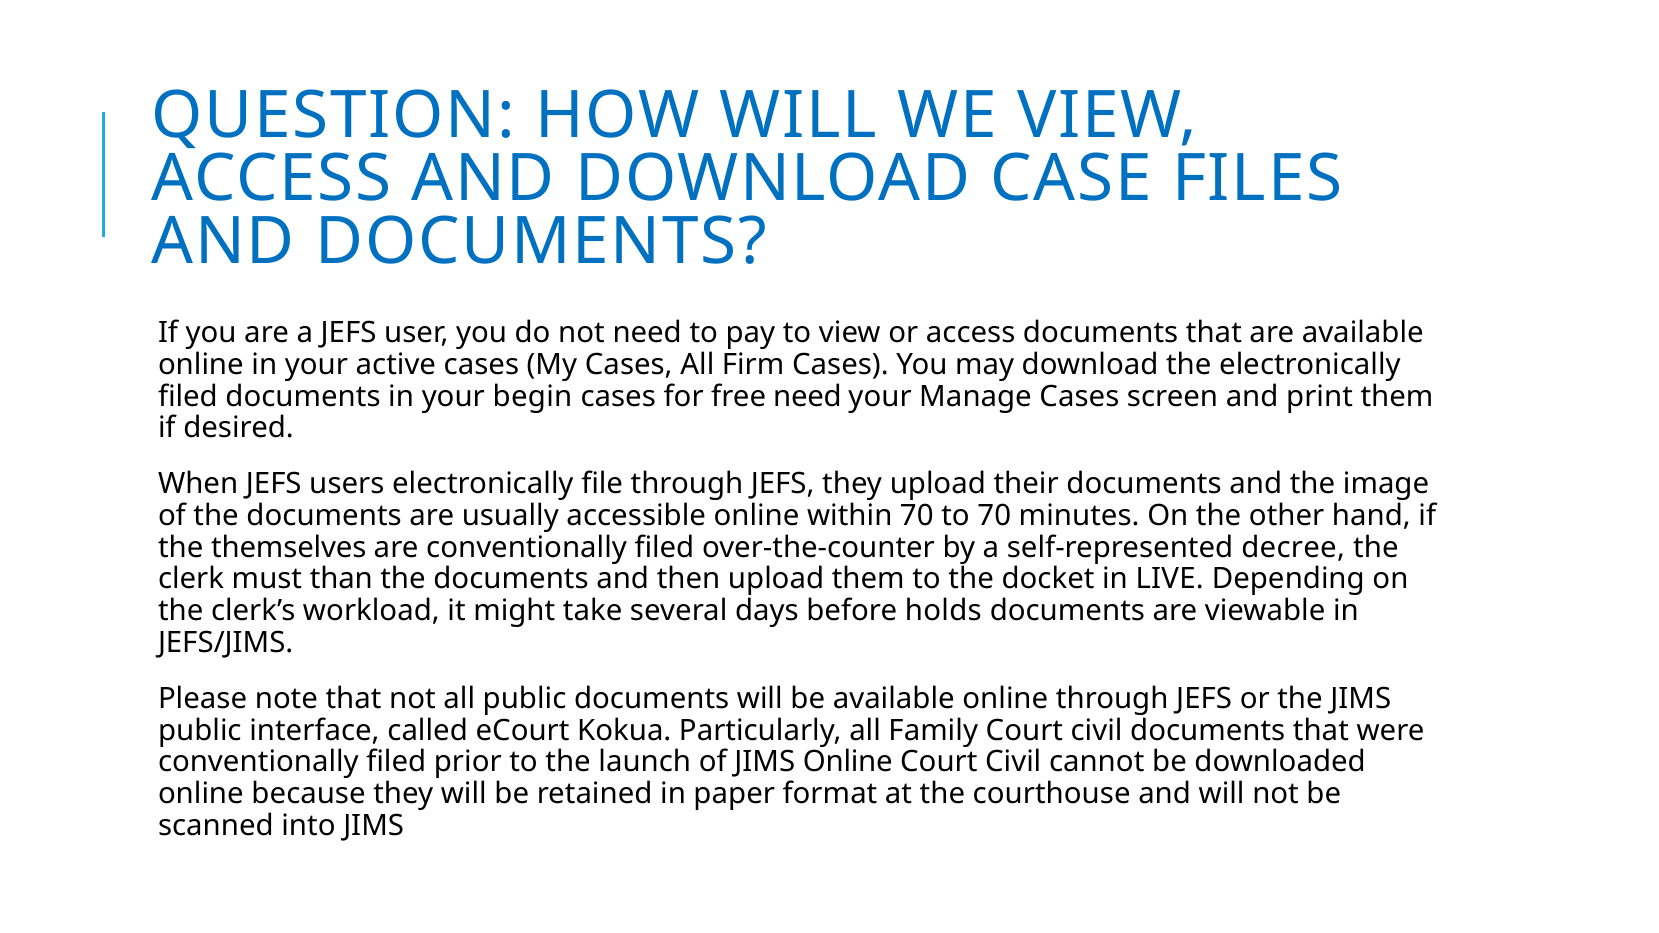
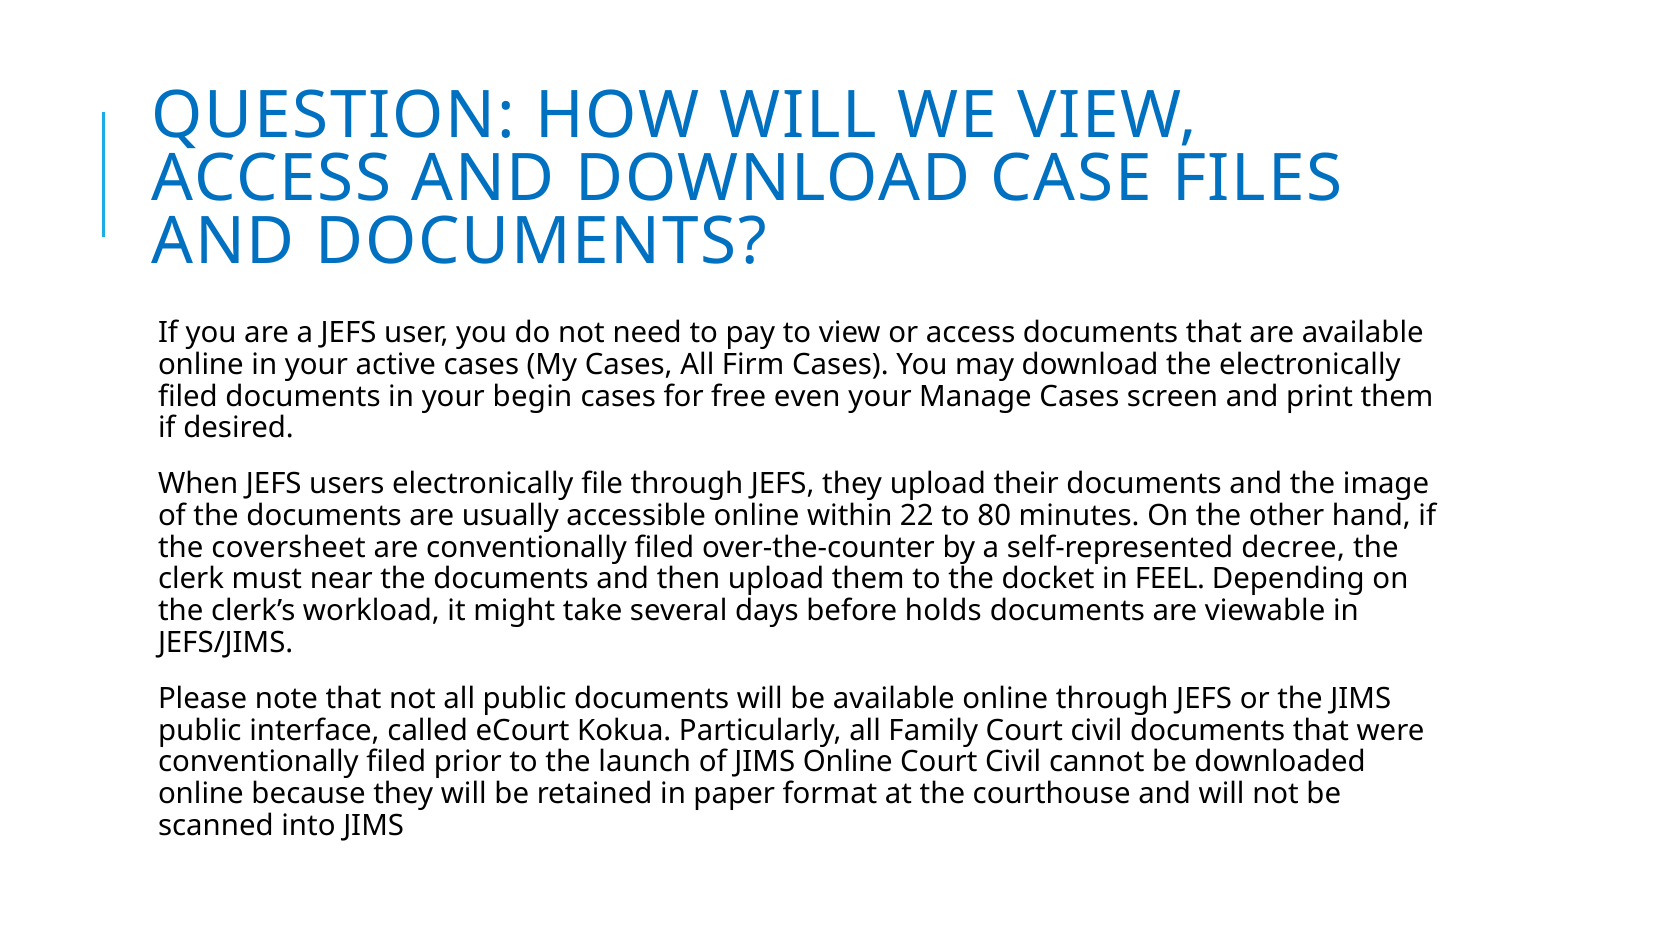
free need: need -> even (807, 396)
within 70: 70 -> 22 (917, 516)
to 70: 70 -> 80 (994, 516)
themselves: themselves -> coversheet (289, 548)
than: than -> near (341, 579)
LIVE: LIVE -> FEEL (1170, 579)
